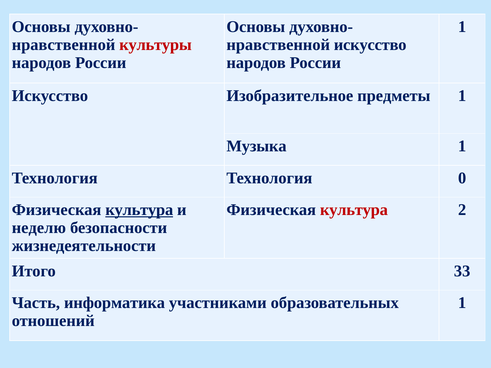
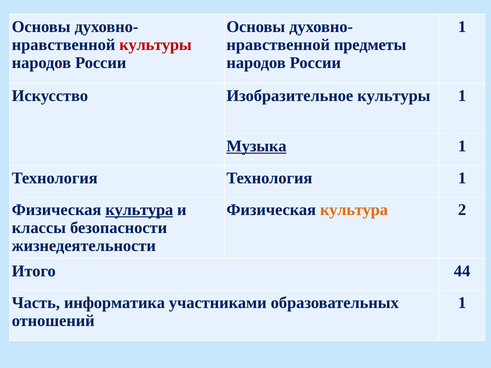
искусство: искусство -> предметы (370, 45)
Изобразительное предметы: предметы -> культуры (394, 96)
Музыка underline: none -> present (256, 146)
Технология 0: 0 -> 1 (462, 178)
культура colour: red -> orange (354, 210)
неделю: неделю -> классы (39, 228)
33: 33 -> 44 (462, 271)
